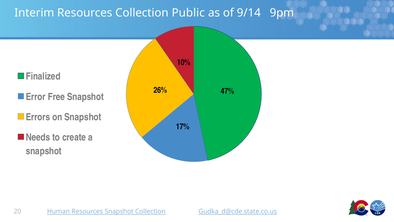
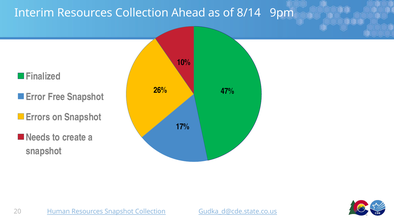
Public: Public -> Ahead (188, 13)
9/14: 9/14 -> 8/14 (249, 13)
